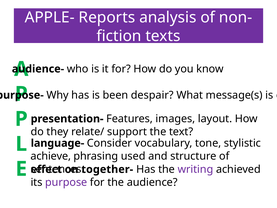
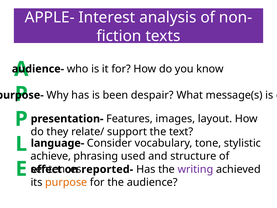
Reports: Reports -> Interest (107, 17)
together-: together- -> reported- (107, 169)
purpose colour: purple -> orange (66, 182)
